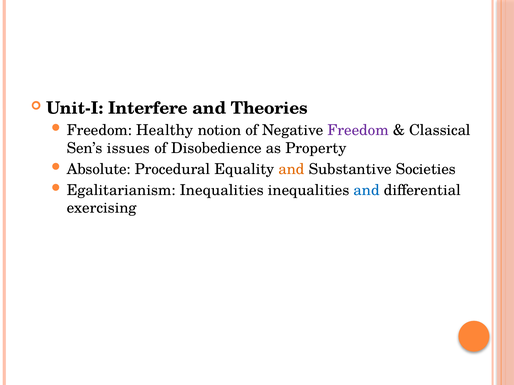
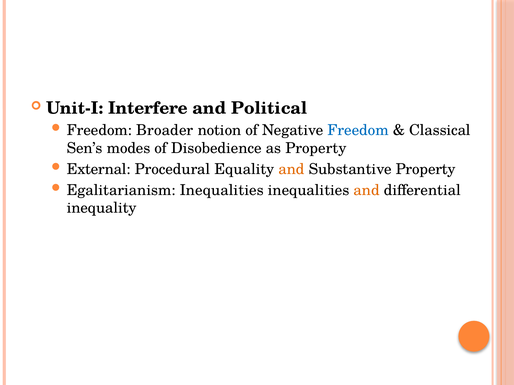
Theories: Theories -> Political (269, 108)
Healthy: Healthy -> Broader (165, 130)
Freedom colour: purple -> blue (358, 130)
issues: issues -> modes (129, 148)
Absolute: Absolute -> External (99, 169)
Substantive Societies: Societies -> Property (426, 169)
and colour: blue -> orange (367, 190)
exercising: exercising -> inequality (102, 208)
